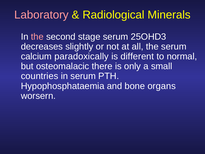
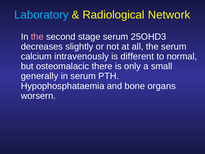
Laboratory colour: pink -> light blue (41, 15)
Minerals: Minerals -> Network (169, 15)
paradoxically: paradoxically -> intravenously (82, 56)
countries: countries -> generally (40, 76)
